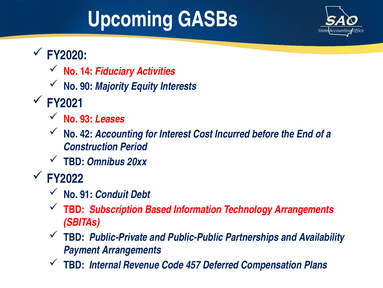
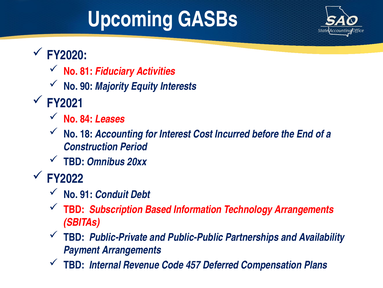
14: 14 -> 81 (86, 71)
93: 93 -> 84 (86, 119)
42: 42 -> 18 (86, 134)
